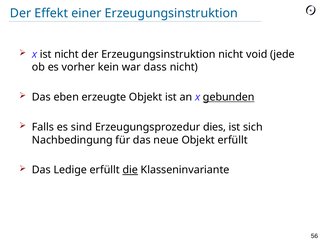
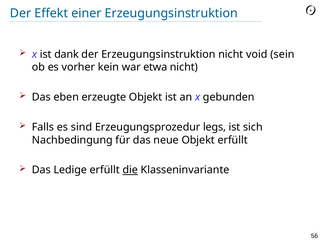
ist nicht: nicht -> dank (67, 54)
jede: jede -> sein (282, 54)
dass: dass -> etwa (155, 67)
gebunden underline: present -> none (229, 97)
dies: dies -> legs (215, 127)
